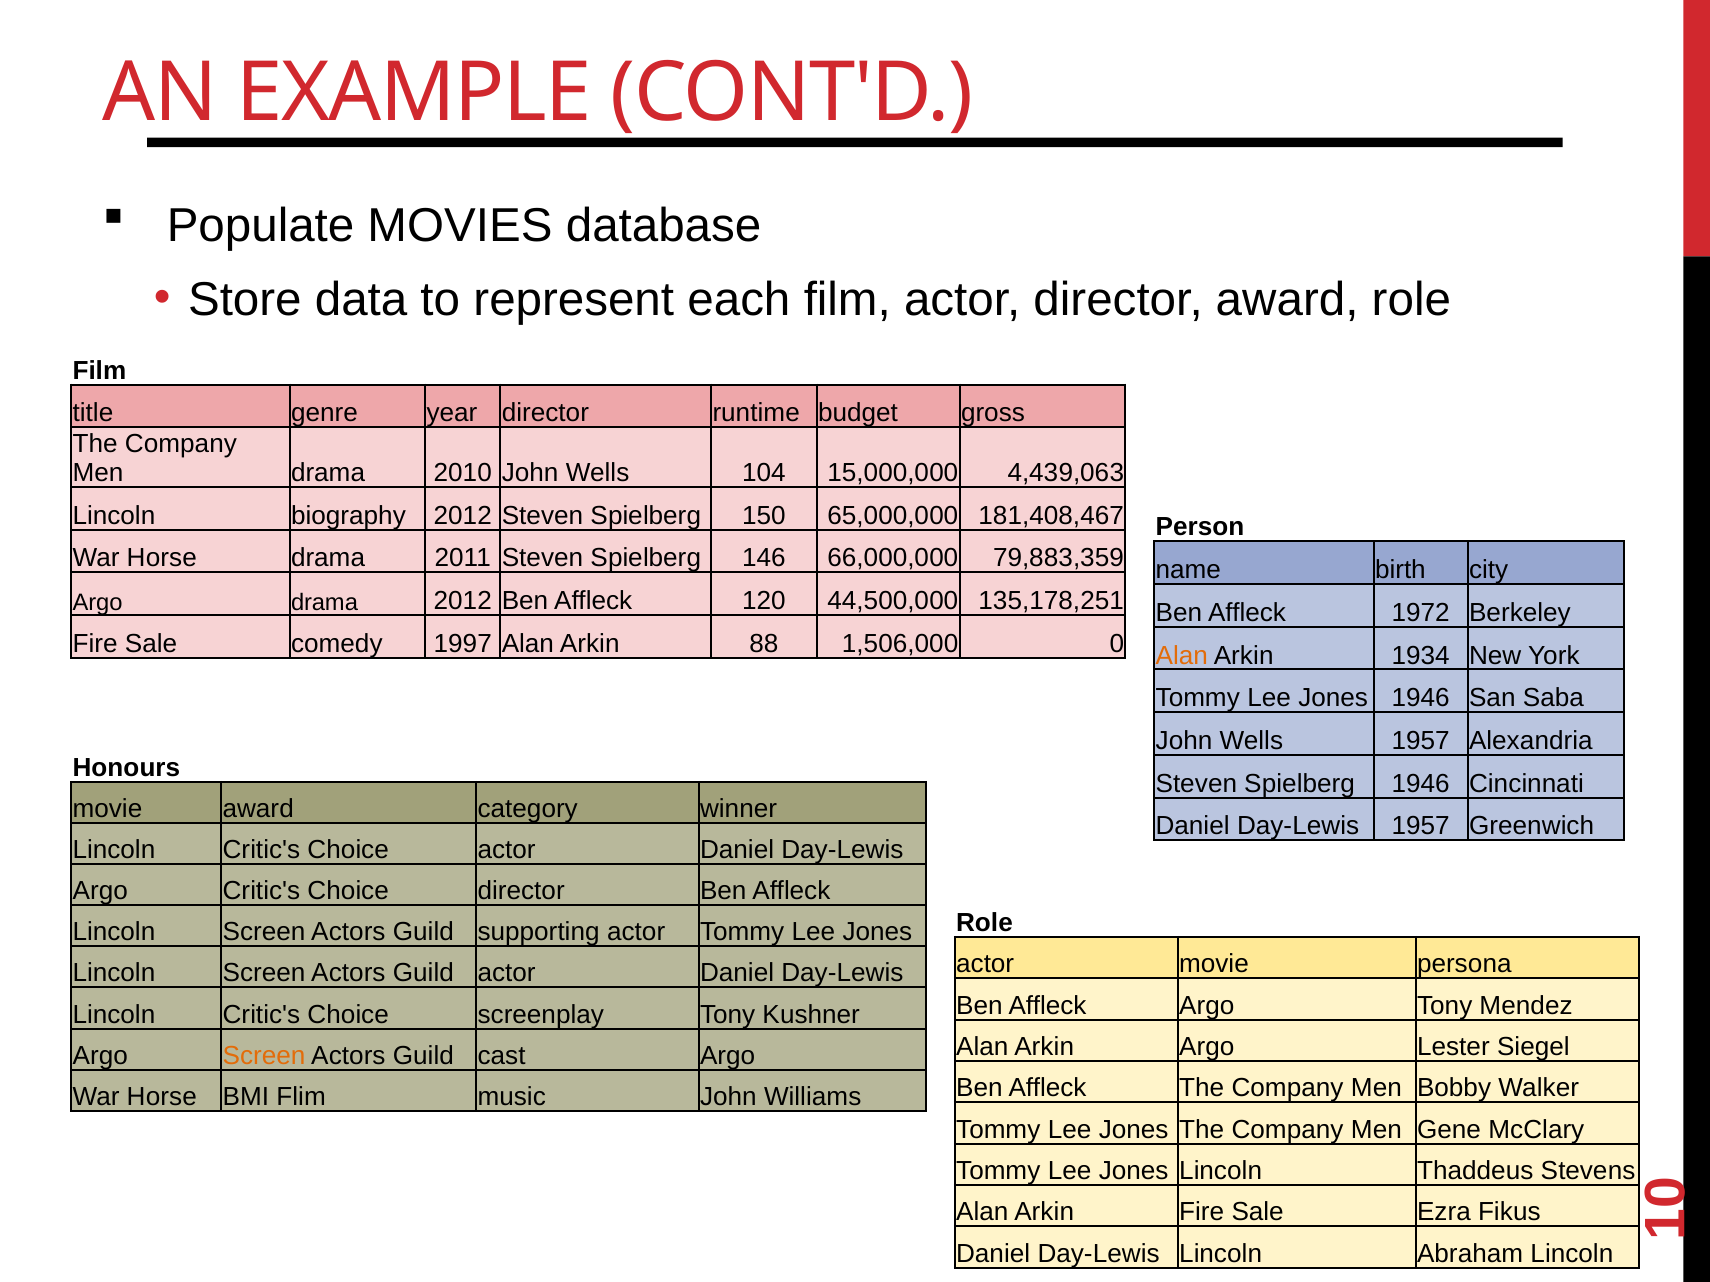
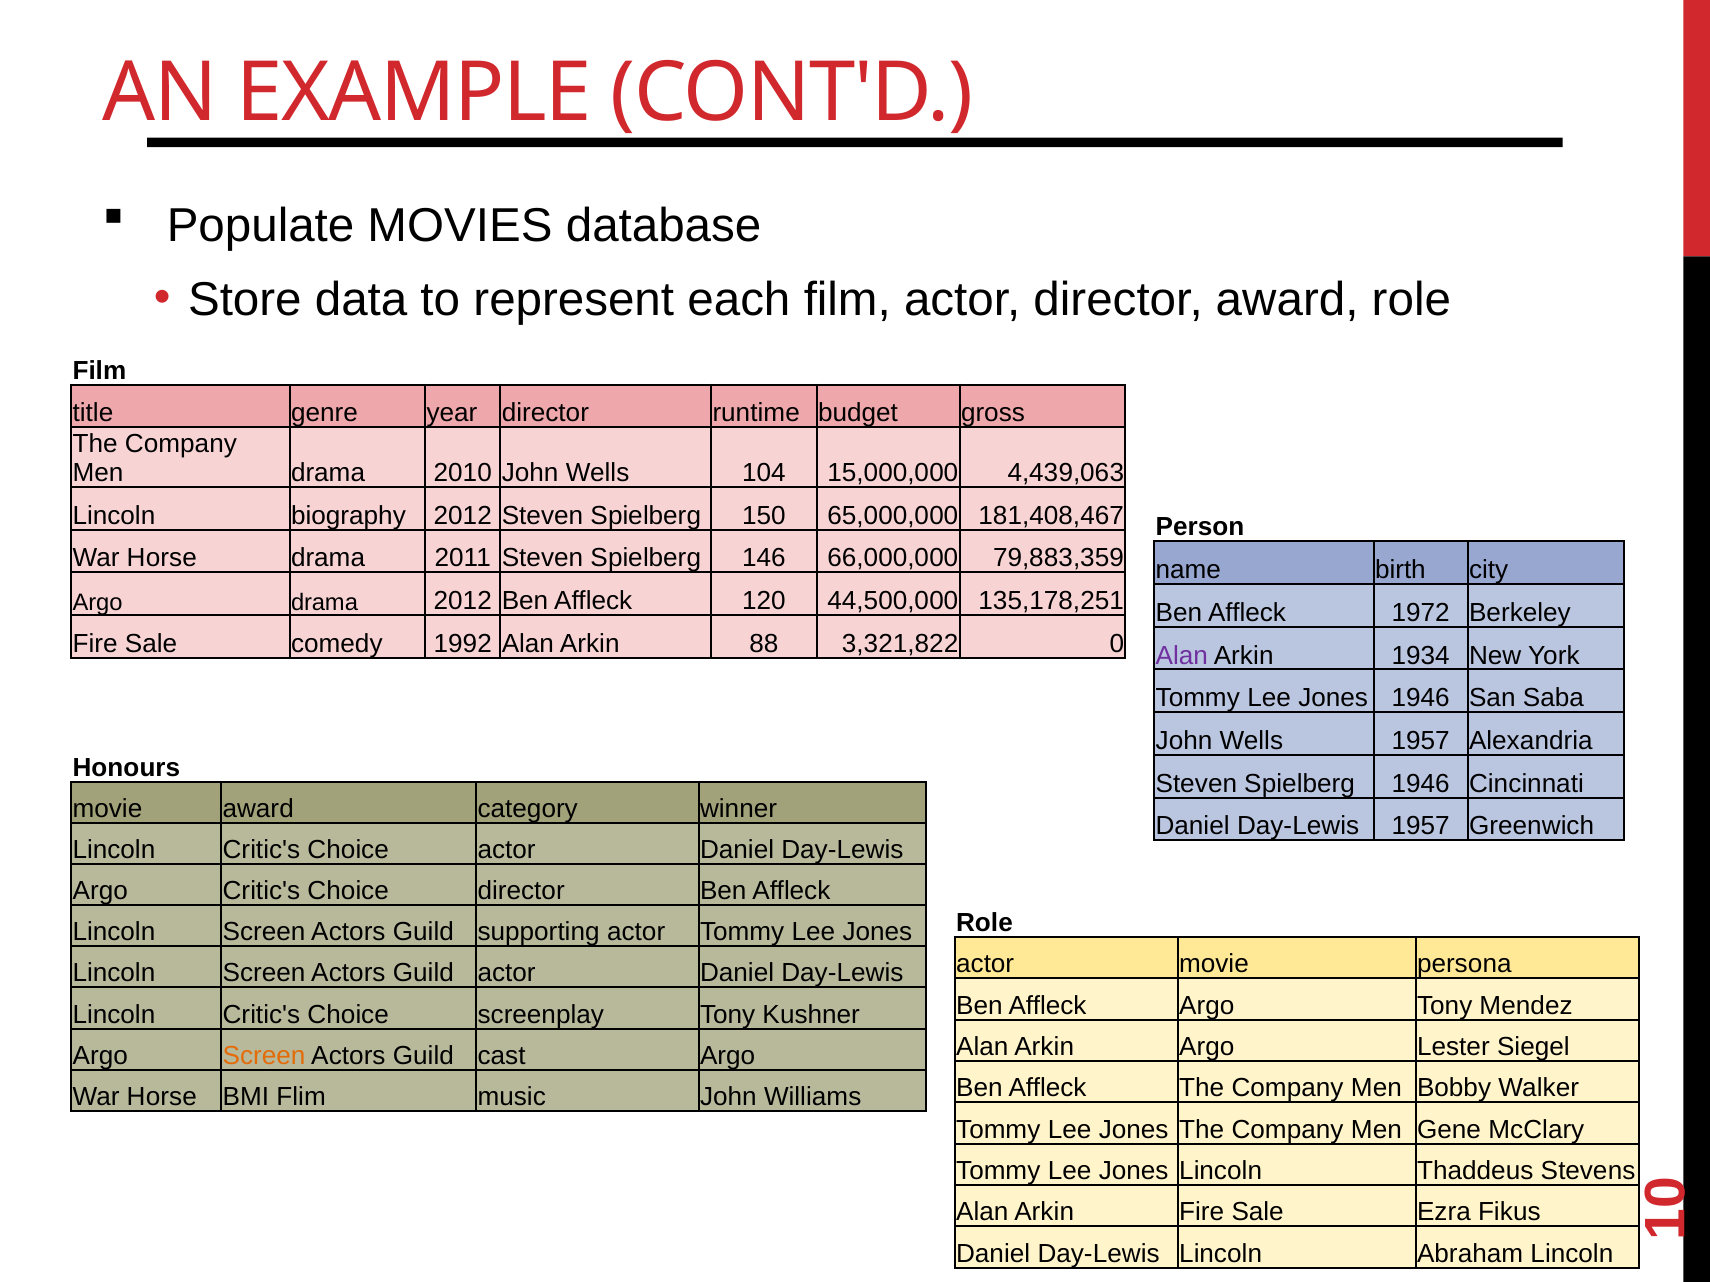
1997: 1997 -> 1992 (463, 644)
1,506,000: 1,506,000 -> 3,321,822 (900, 644)
Alan colour: orange -> purple (1182, 656)
